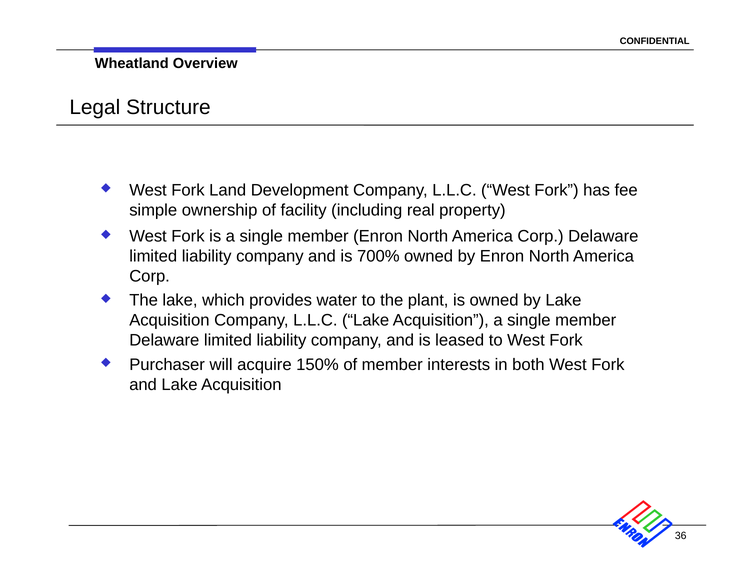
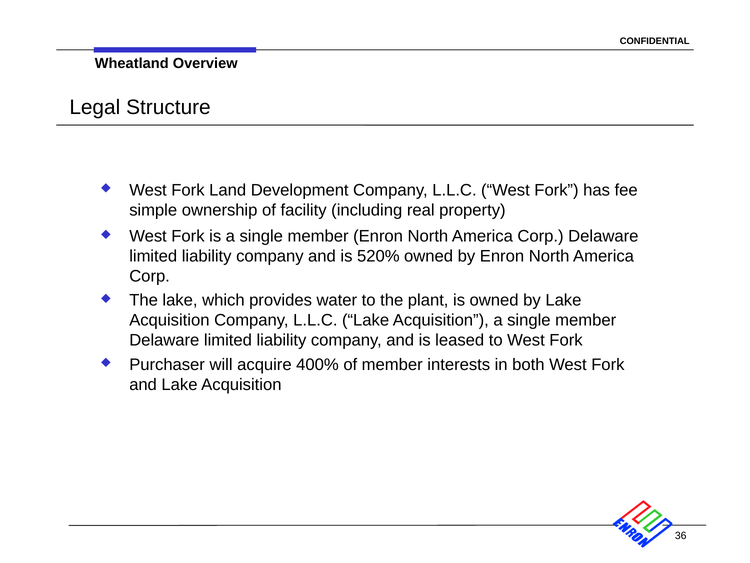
700%: 700% -> 520% (378, 256)
150%: 150% -> 400% (317, 364)
